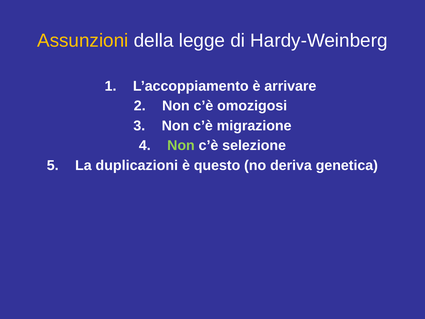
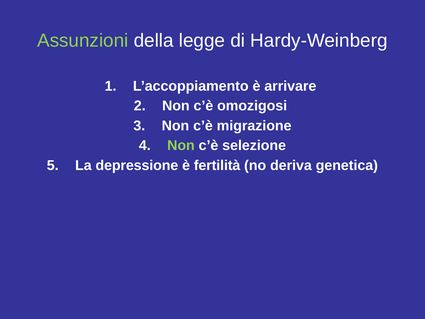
Assunzioni colour: yellow -> light green (83, 41)
duplicazioni: duplicazioni -> depressione (137, 165)
questo: questo -> fertilità (217, 165)
